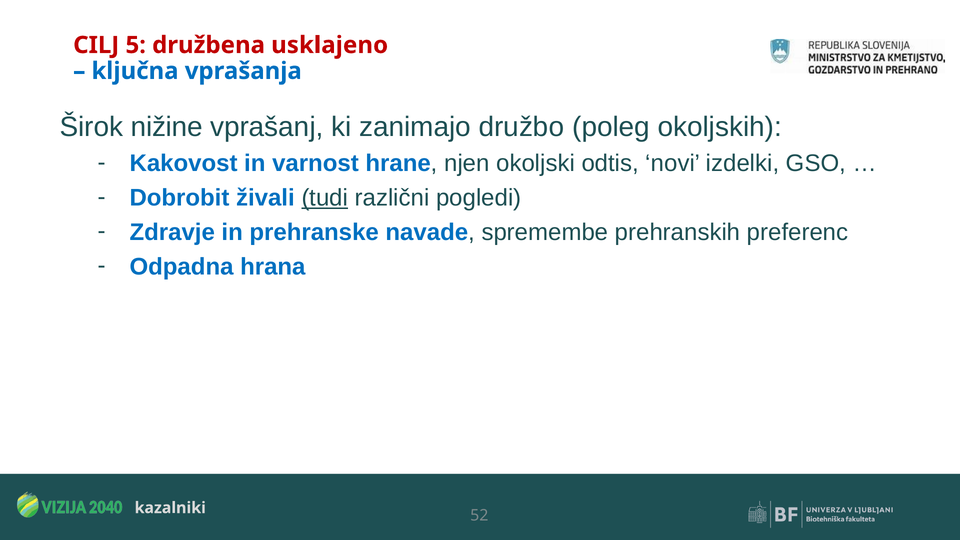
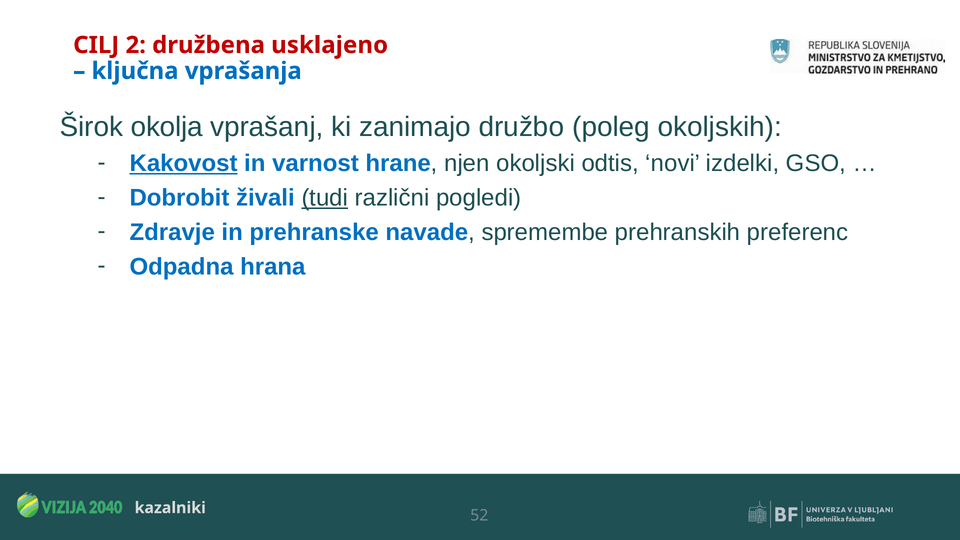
5: 5 -> 2 (136, 45)
nižine: nižine -> okolja (167, 127)
Kakovost underline: none -> present (184, 164)
